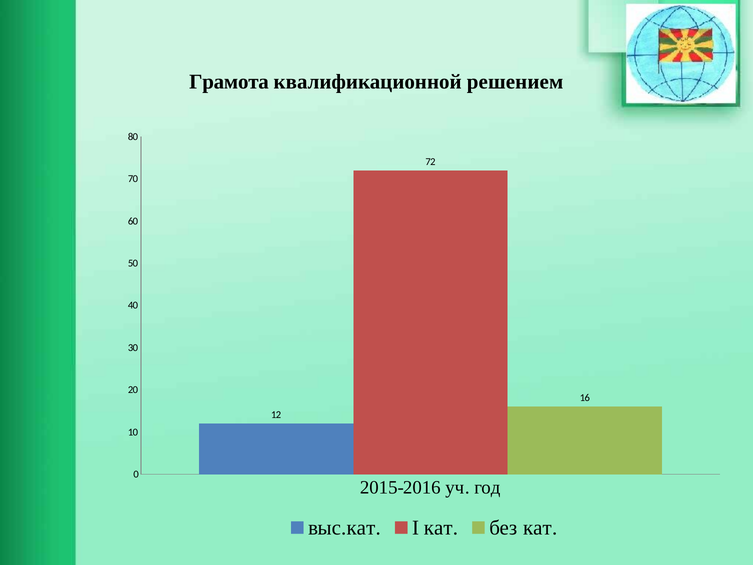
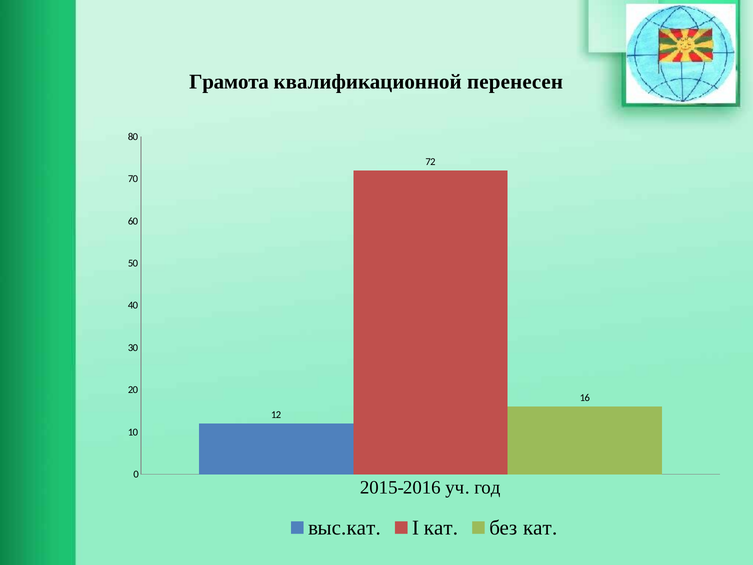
решением: решением -> перенесен (515, 82)
